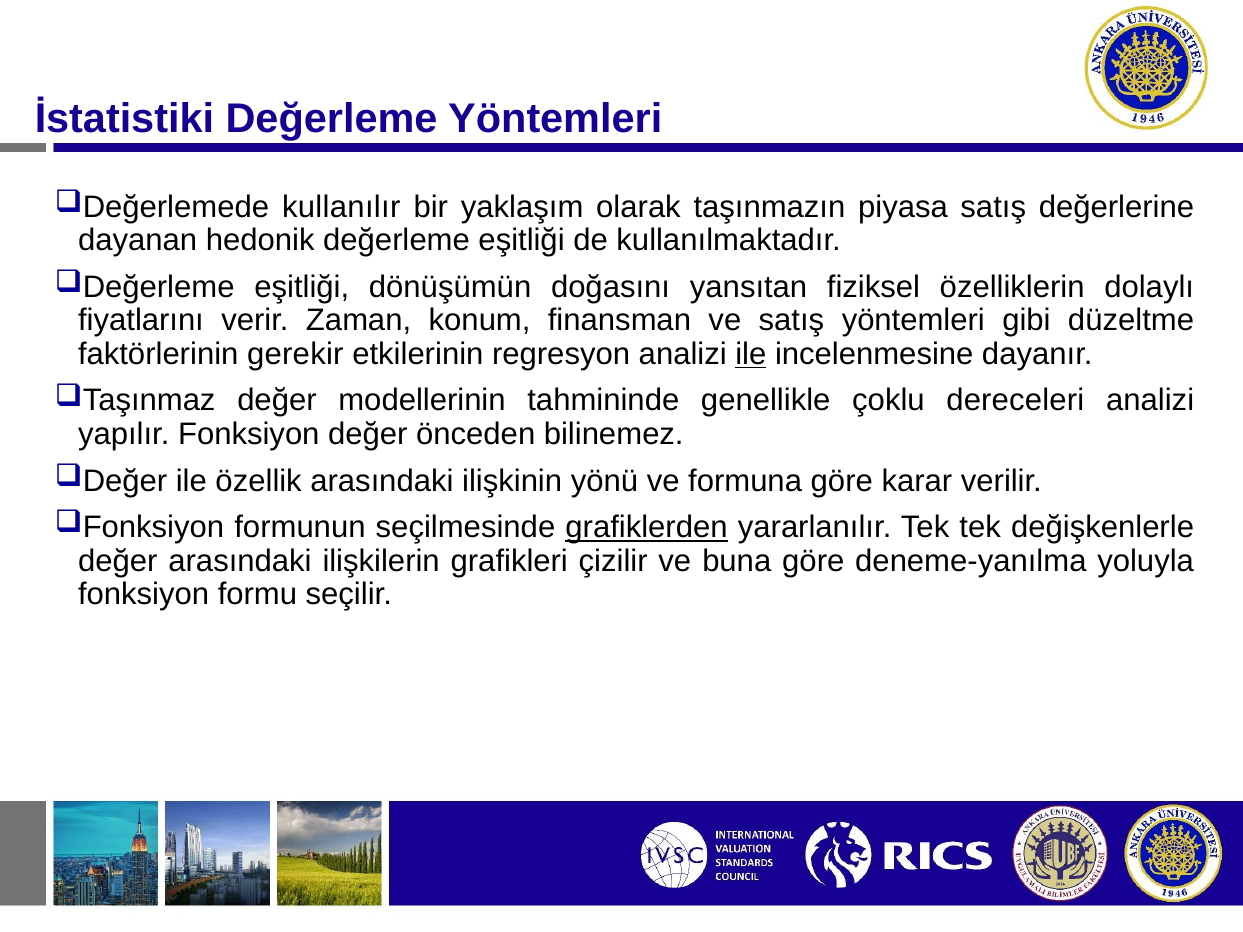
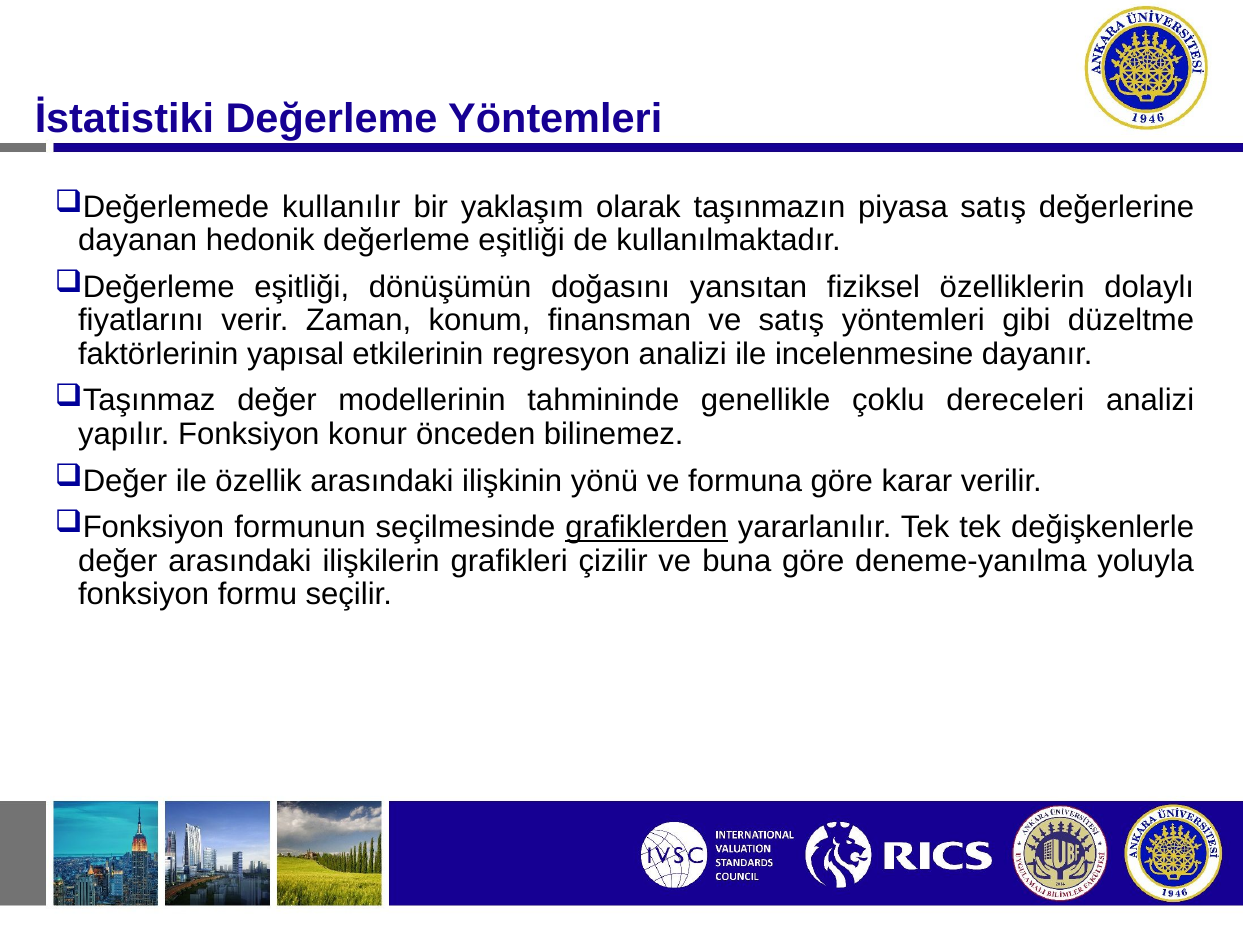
gerekir: gerekir -> yapısal (296, 354)
ile underline: present -> none (751, 354)
Fonksiyon değer: değer -> konur (368, 434)
